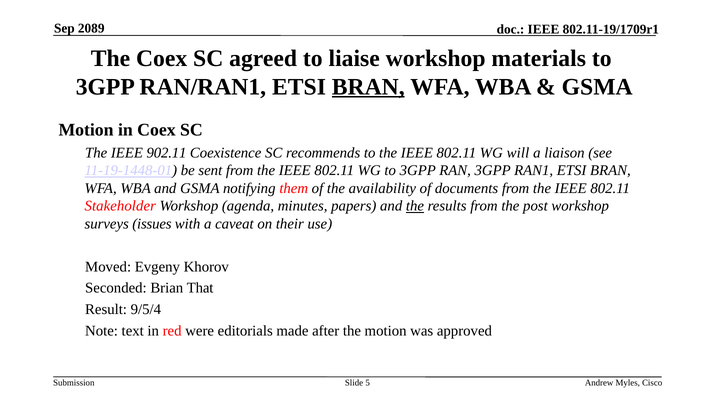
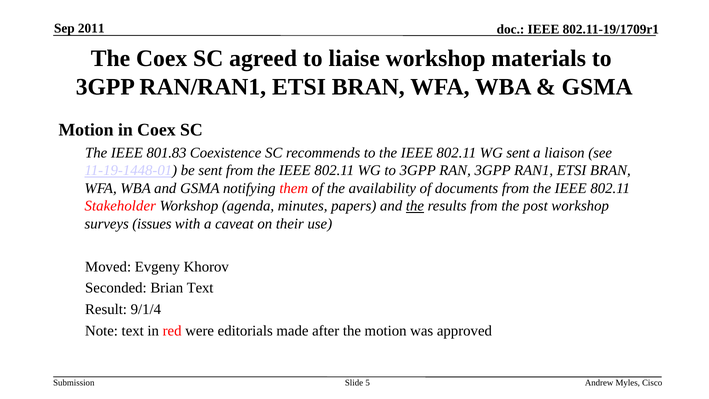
2089: 2089 -> 2011 (91, 28)
BRAN underline: present -> none (368, 87)
902.11: 902.11 -> 801.83 (166, 153)
WG will: will -> sent (518, 153)
Brian That: That -> Text (200, 288)
9/5/4: 9/5/4 -> 9/1/4 (146, 309)
